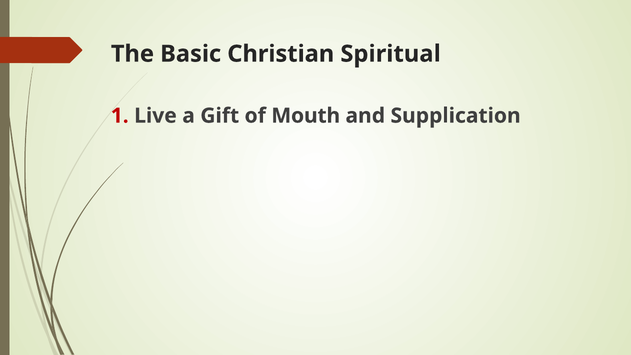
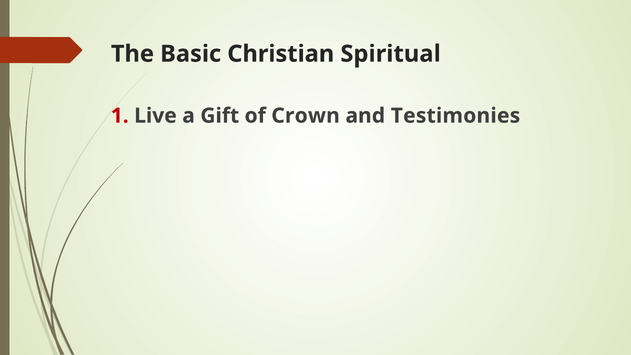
Mouth: Mouth -> Crown (306, 116)
Supplication: Supplication -> Testimonies (456, 116)
